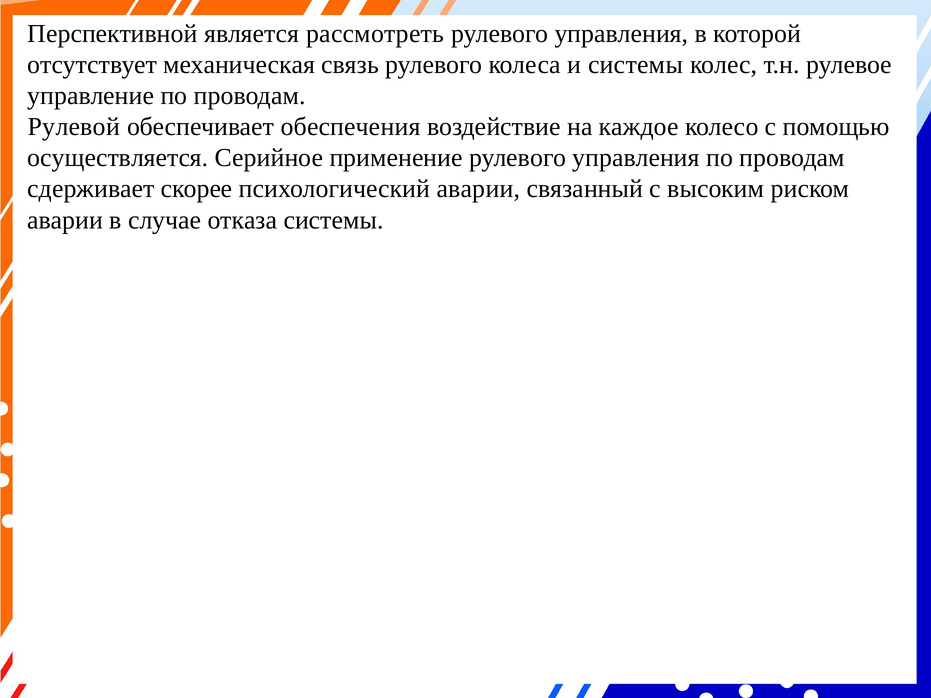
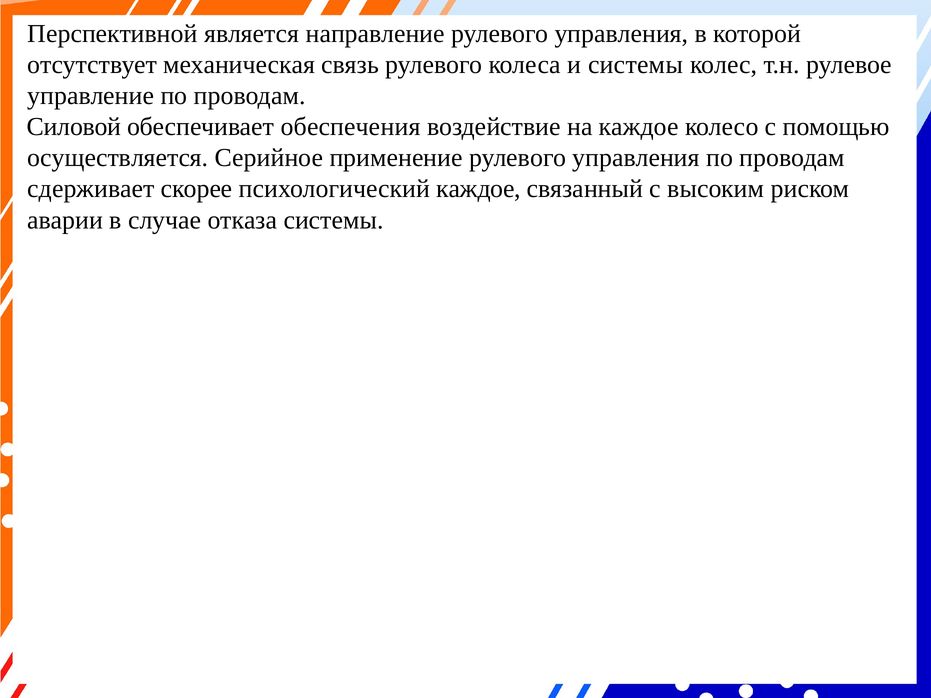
рассмотреть: рассмотреть -> направление (375, 34)
Рулевой: Рулевой -> Силовой (74, 127)
психологический аварии: аварии -> каждое (479, 189)
